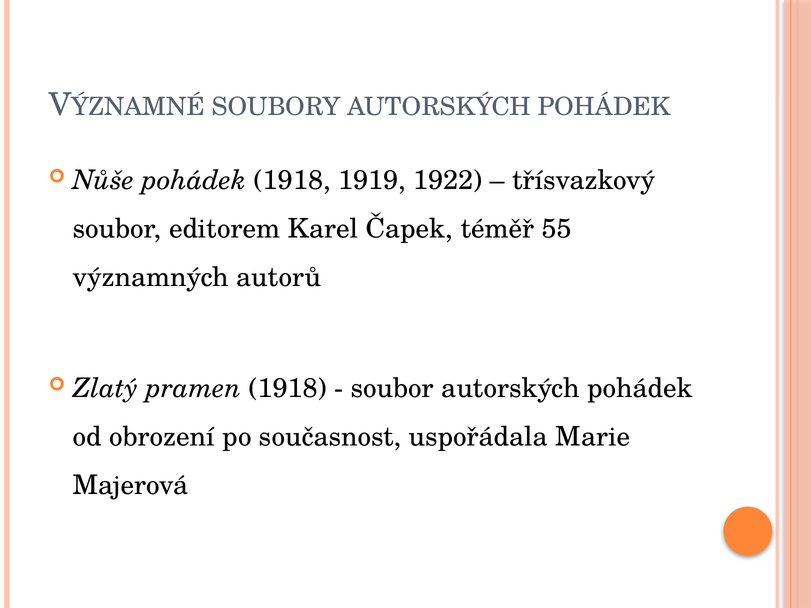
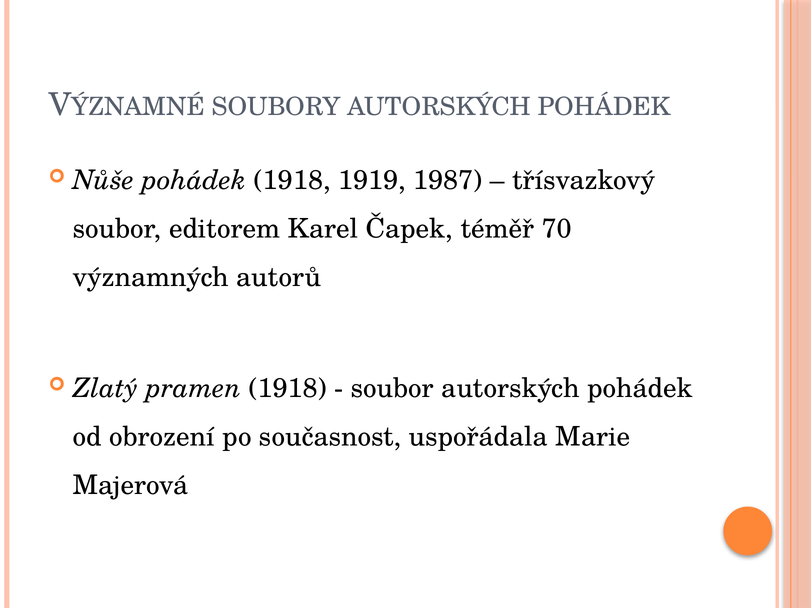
1922: 1922 -> 1987 (448, 180)
55: 55 -> 70 (557, 229)
